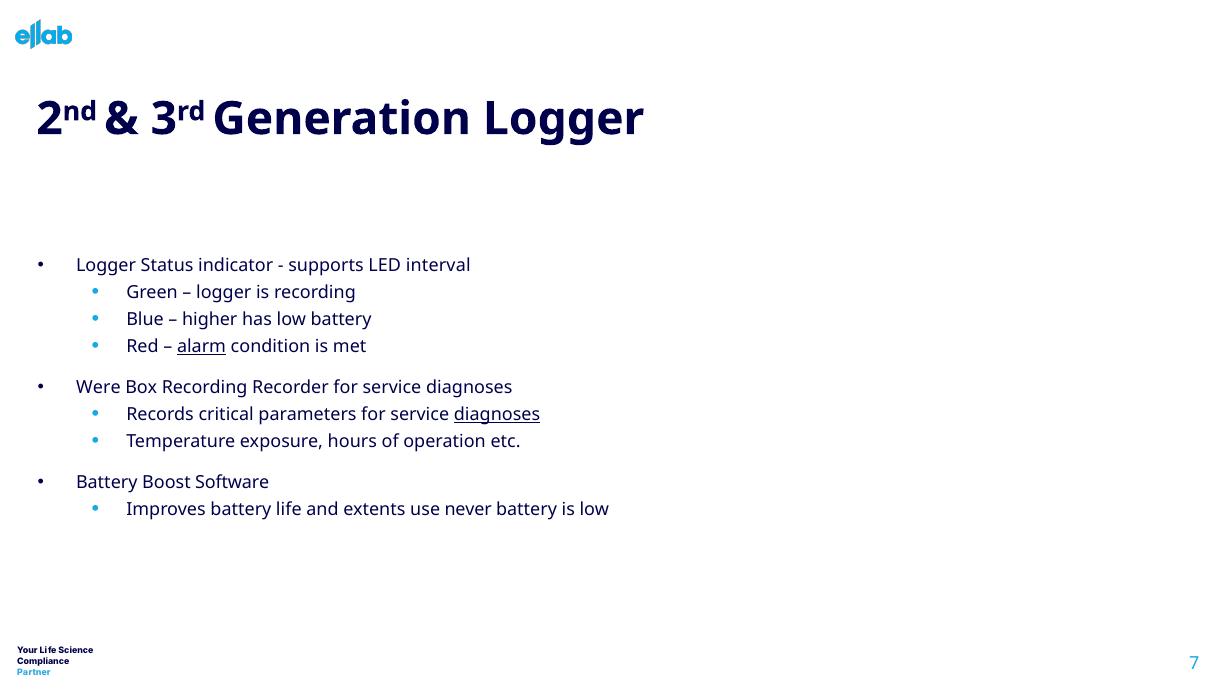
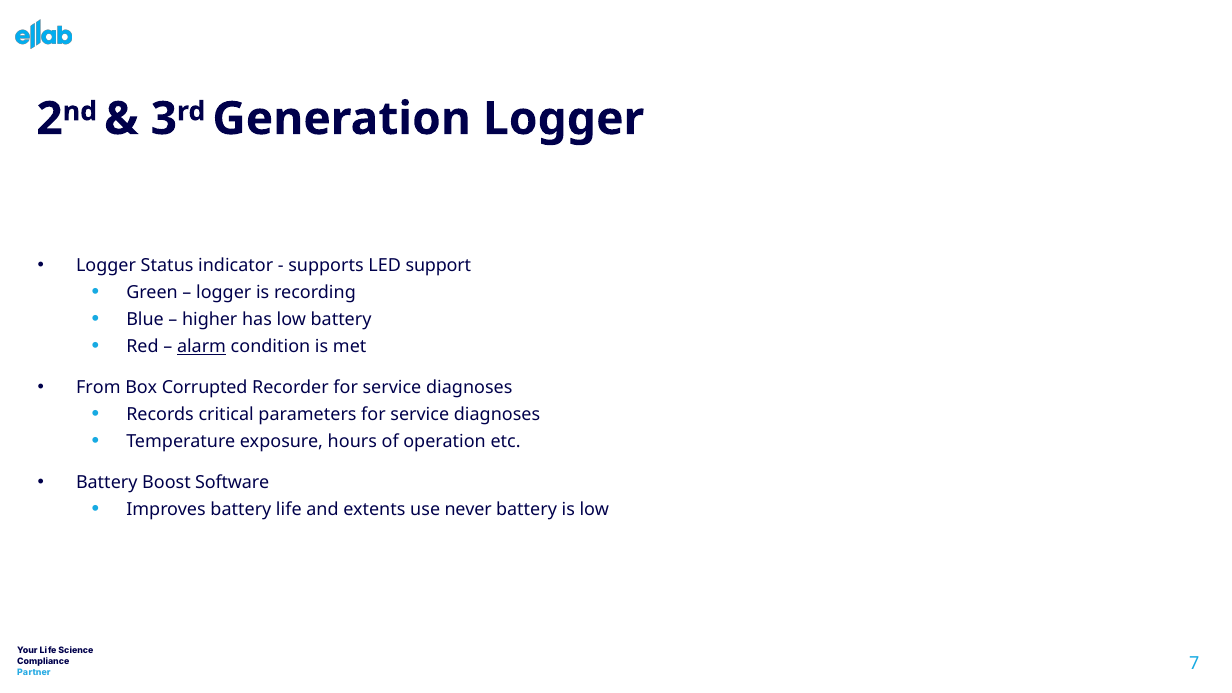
interval: interval -> support (438, 266)
Were: Were -> From (98, 387)
Box Recording: Recording -> Corrupted (205, 387)
diagnoses underline: present -> none (497, 414)
